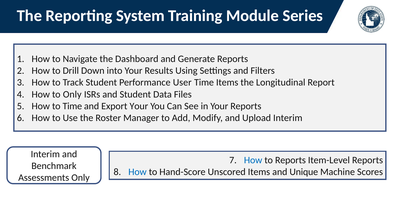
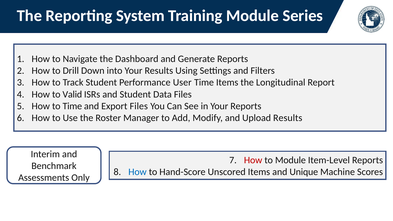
to Only: Only -> Valid (72, 94)
Export Your: Your -> Files (139, 106)
Upload Interim: Interim -> Results (288, 118)
How colour: blue -> red (253, 160)
to Reports: Reports -> Module (290, 160)
